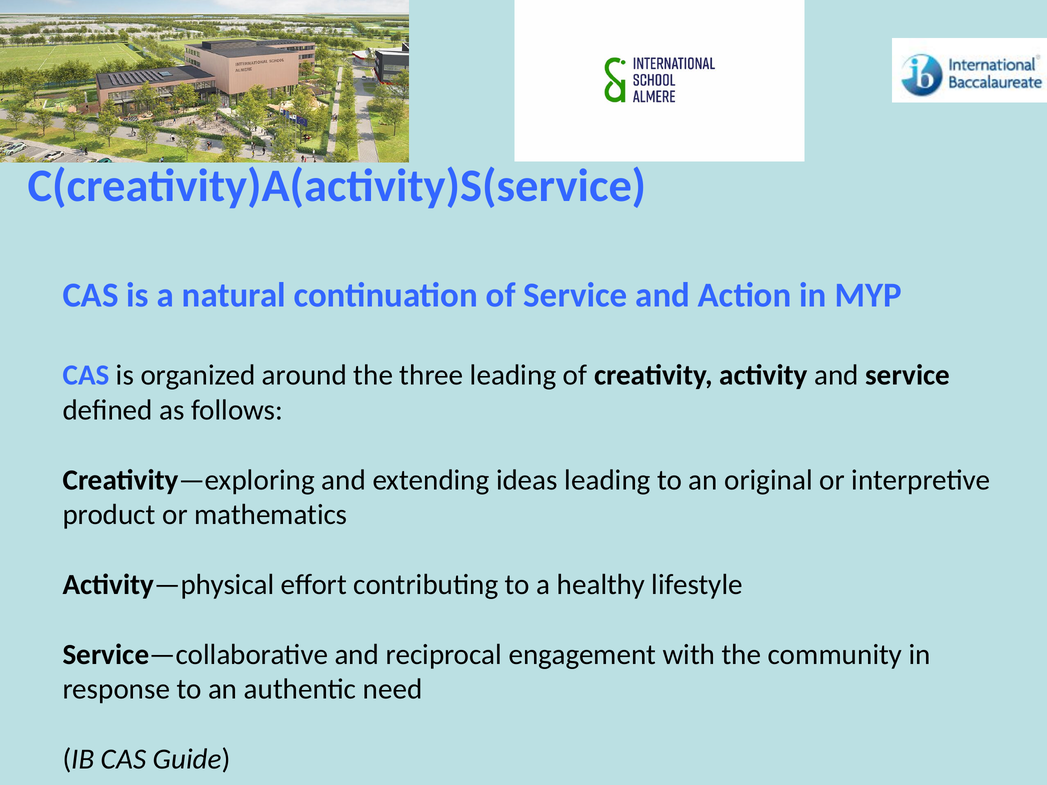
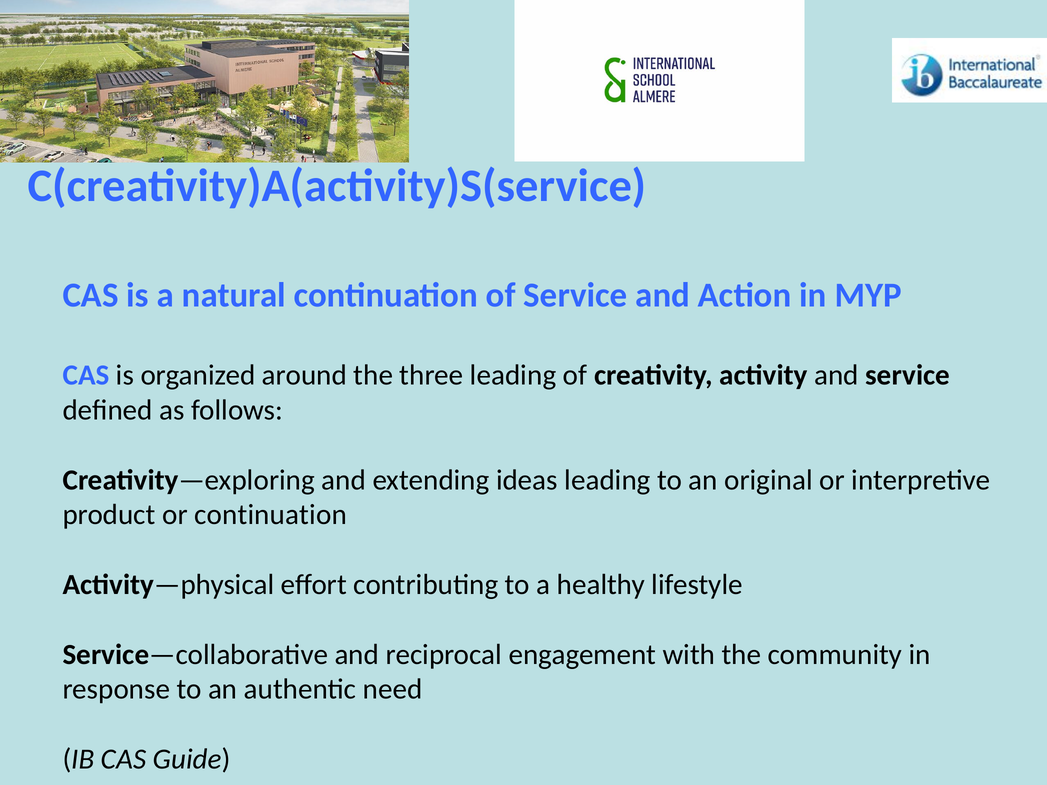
or mathematics: mathematics -> continuation (271, 515)
